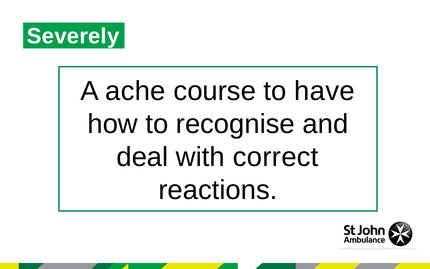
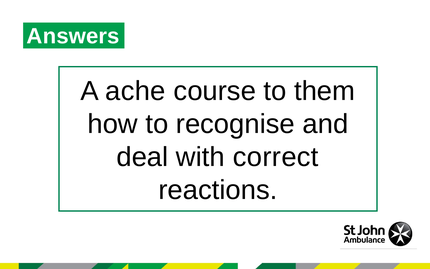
Severely: Severely -> Answers (73, 36)
have: have -> them (325, 91)
